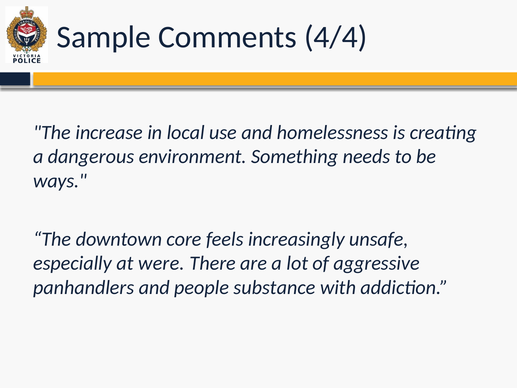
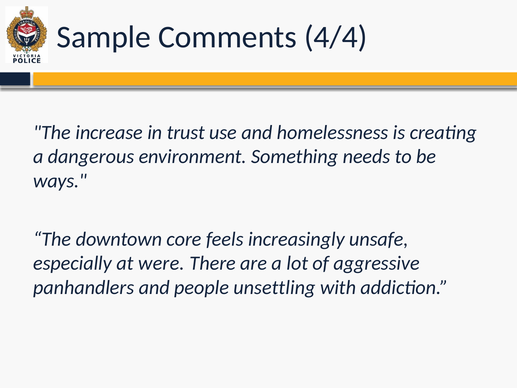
local: local -> trust (186, 132)
substance: substance -> unsettling (274, 287)
